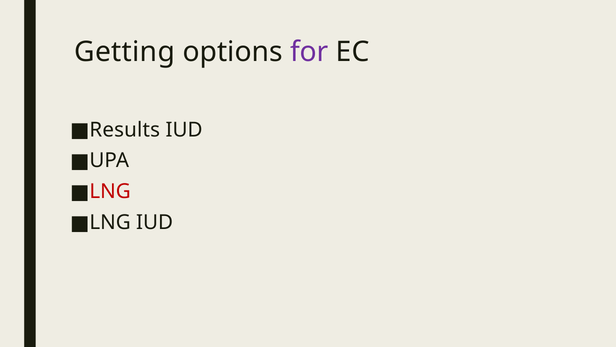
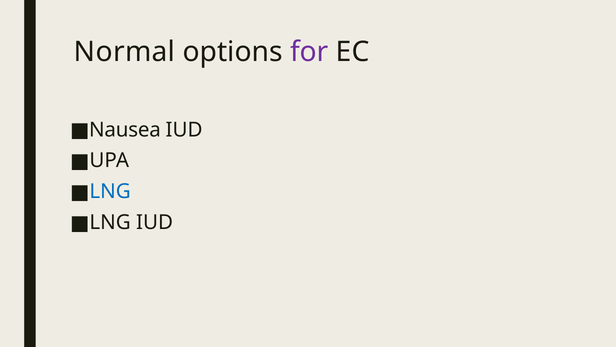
Getting: Getting -> Normal (125, 52)
Results: Results -> Nausea (125, 130)
LNG colour: red -> blue (110, 191)
